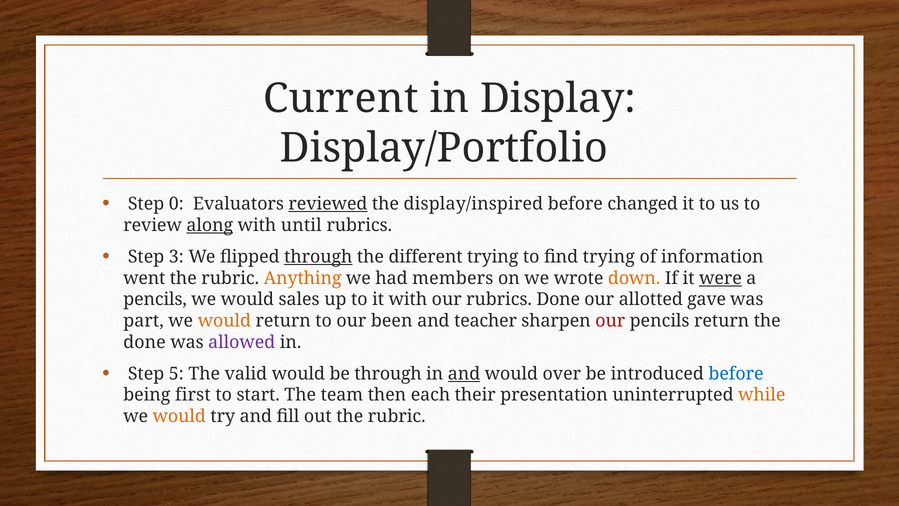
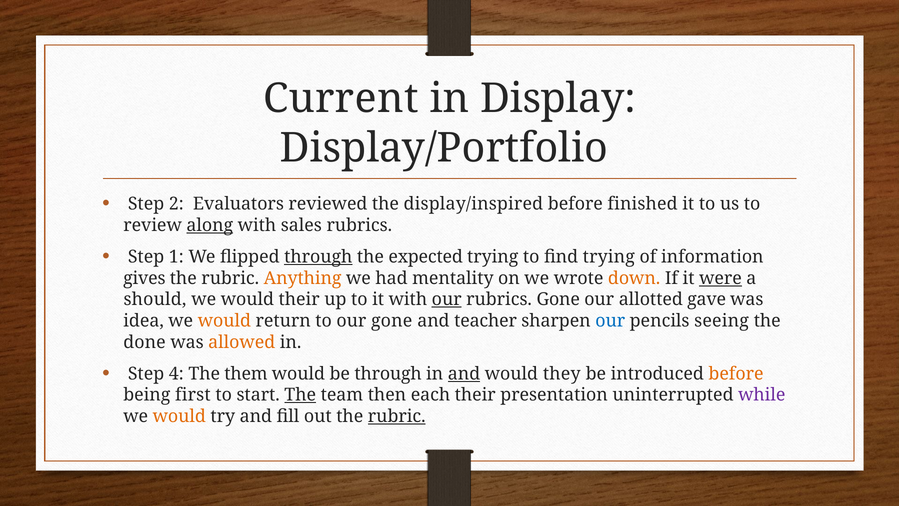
0: 0 -> 2 (176, 204)
reviewed underline: present -> none (328, 204)
changed: changed -> finished (643, 204)
until: until -> sales (301, 225)
3: 3 -> 1 (176, 257)
different: different -> expected (426, 257)
went: went -> gives (144, 278)
members: members -> mentality (453, 278)
pencils: pencils -> should (155, 299)
would sales: sales -> their (299, 299)
our underline: none -> present (447, 299)
rubrics Done: Done -> Gone (558, 299)
part: part -> idea (144, 321)
our been: been -> gone (392, 321)
our colour: red -> blue (610, 321)
pencils return: return -> seeing (722, 321)
allowed colour: purple -> orange (242, 342)
5: 5 -> 4 (176, 373)
valid: valid -> them (246, 373)
over: over -> they (562, 373)
before colour: blue -> orange (736, 373)
The underline: none -> present (300, 395)
while colour: orange -> purple (762, 395)
rubric underline: none -> present (397, 416)
